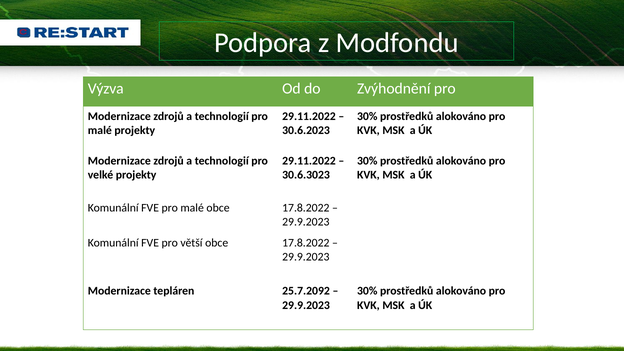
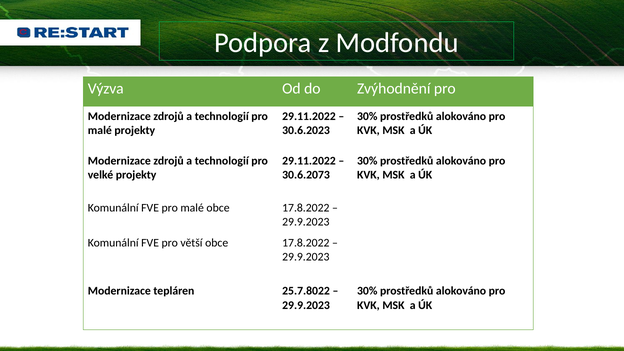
30.6.3023: 30.6.3023 -> 30.6.2073 (306, 175)
25.7.2092: 25.7.2092 -> 25.7.8022 (306, 291)
